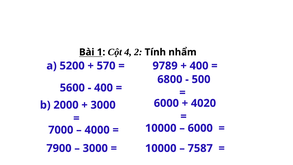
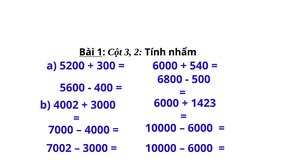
4: 4 -> 3 (128, 52)
570: 570 -> 300 (106, 66)
9789: 9789 -> 6000 (165, 66)
400: 400 -> 540 (199, 66)
4020: 4020 -> 1423 (203, 103)
2000: 2000 -> 4002 (66, 105)
7900: 7900 -> 7002 (59, 148)
7587: 7587 -> 6000 (200, 148)
